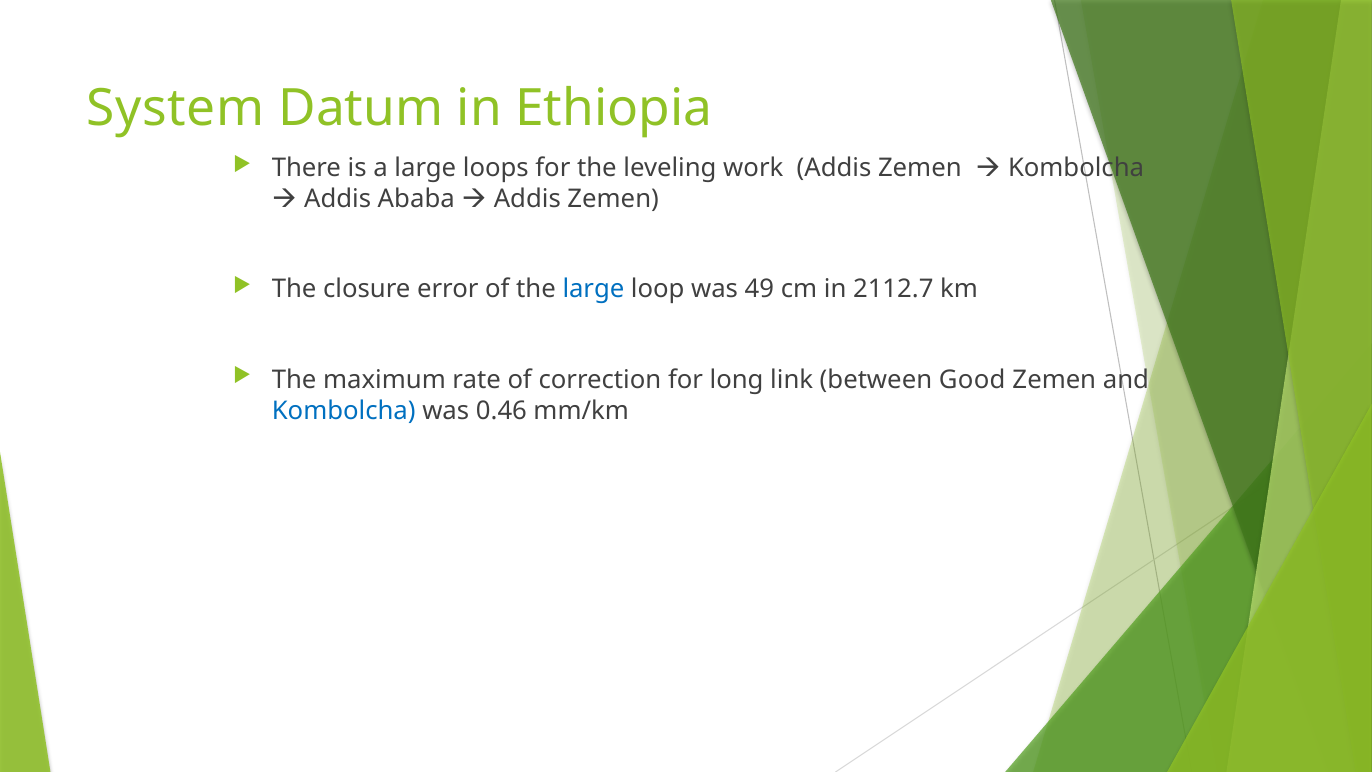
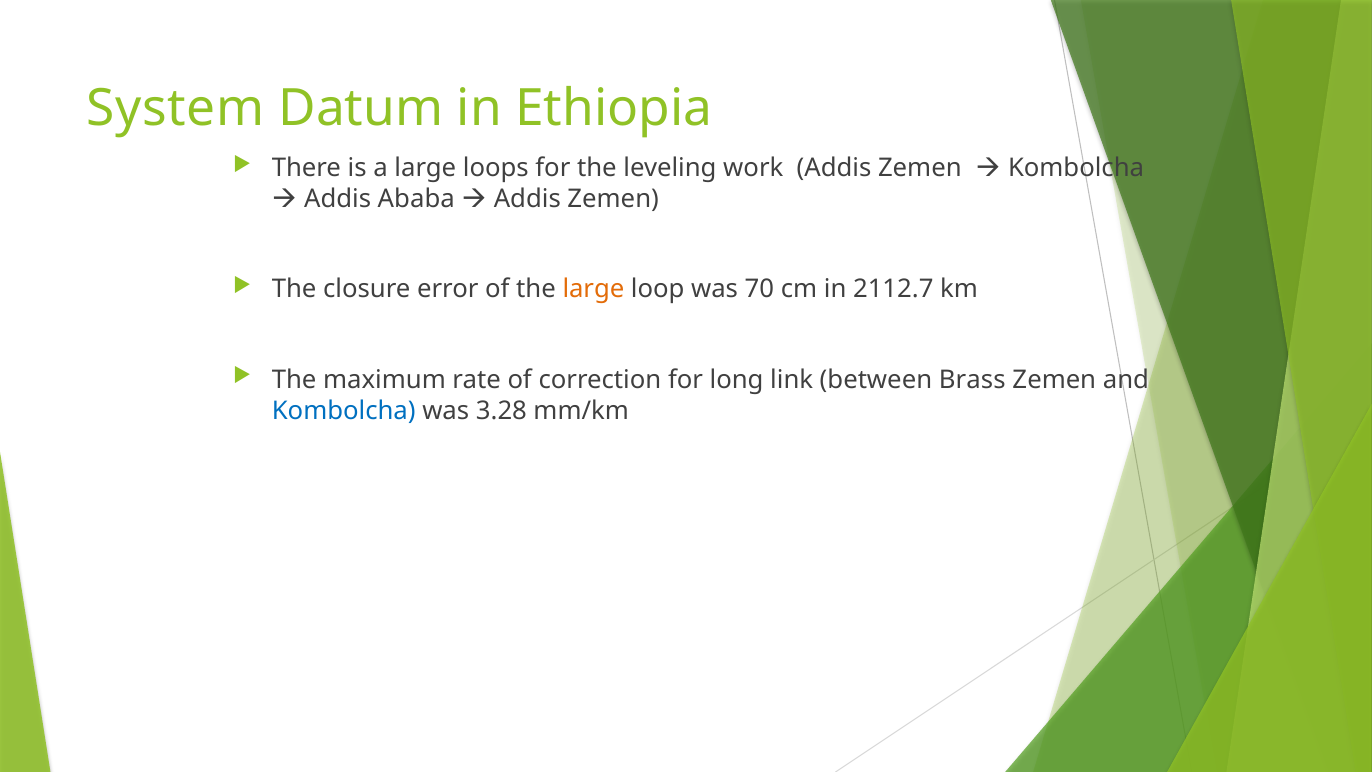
large colour: blue -> orange (593, 289)
49: 49 -> 70 (759, 289)
Good: Good -> Brass (972, 380)
0.46: 0.46 -> 3.28 (501, 411)
